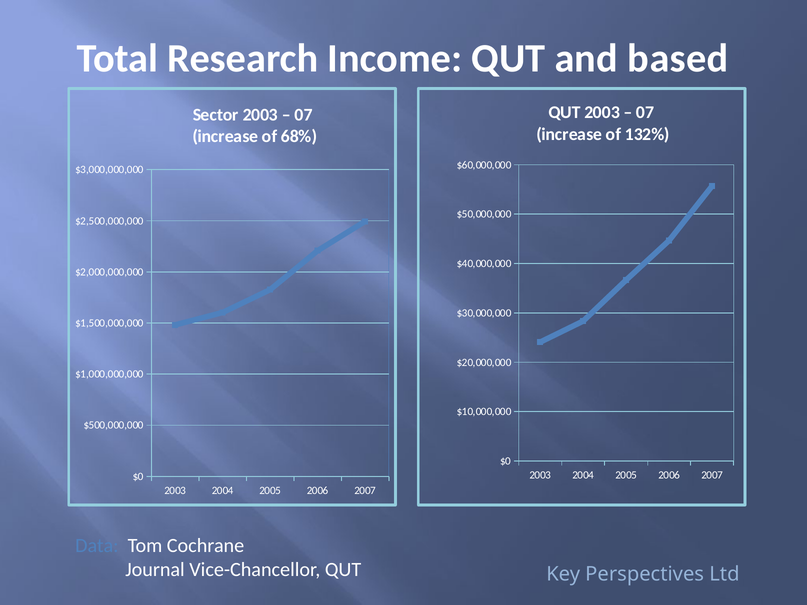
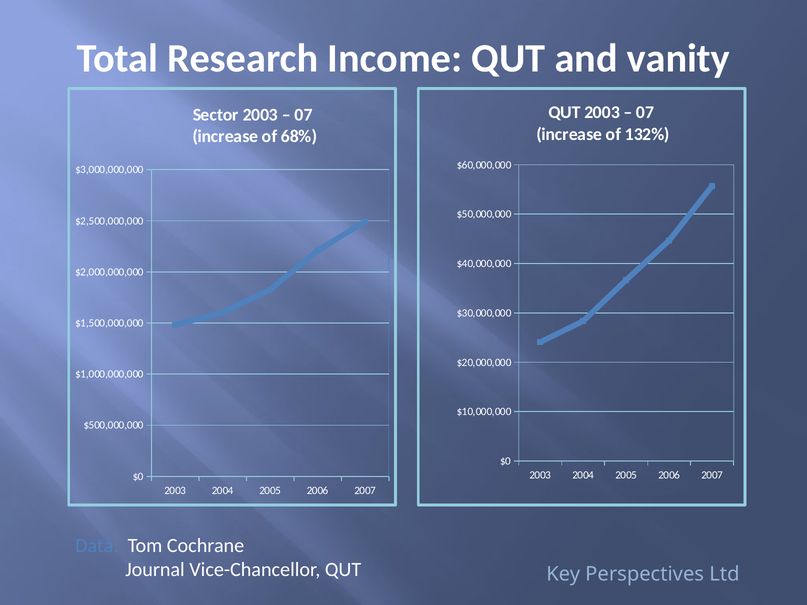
based: based -> vanity (678, 58)
